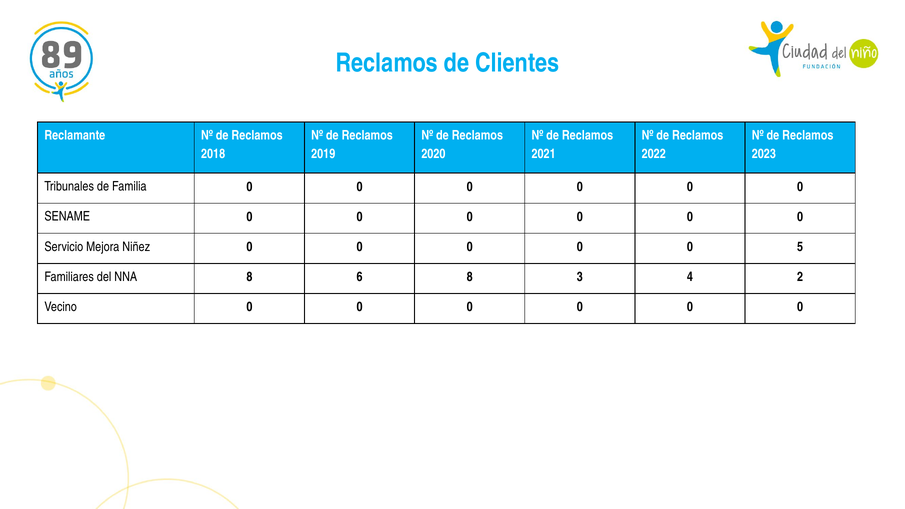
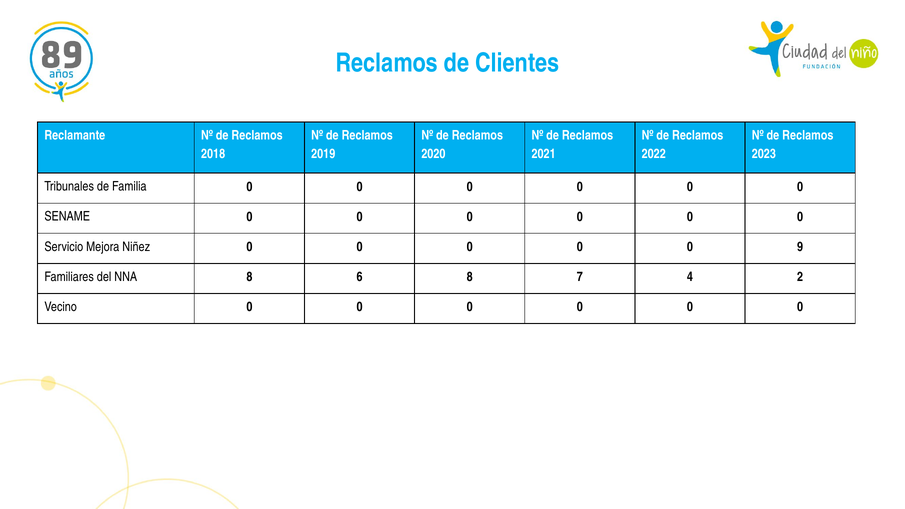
5: 5 -> 9 (800, 247)
3: 3 -> 7 (580, 277)
